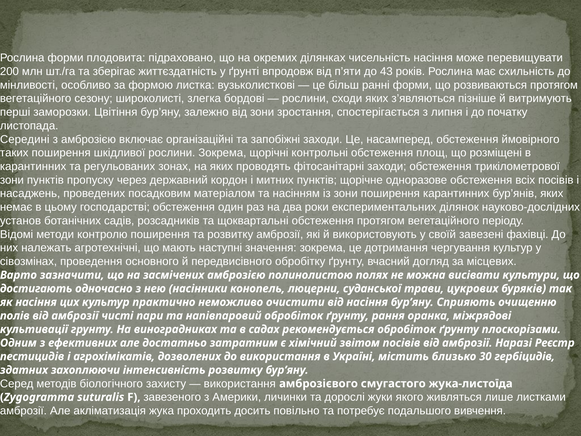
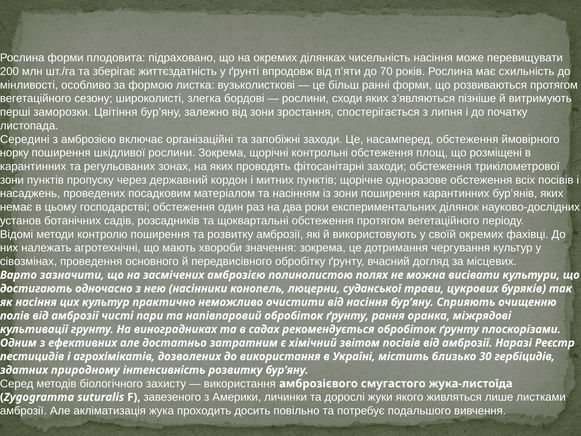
43: 43 -> 70 (386, 71)
таких: таких -> норку (14, 153)
своїй завезені: завезені -> окремих (481, 234)
наступні: наступні -> хвороби (220, 248)
захоплюючи: захоплюючи -> природному (85, 370)
